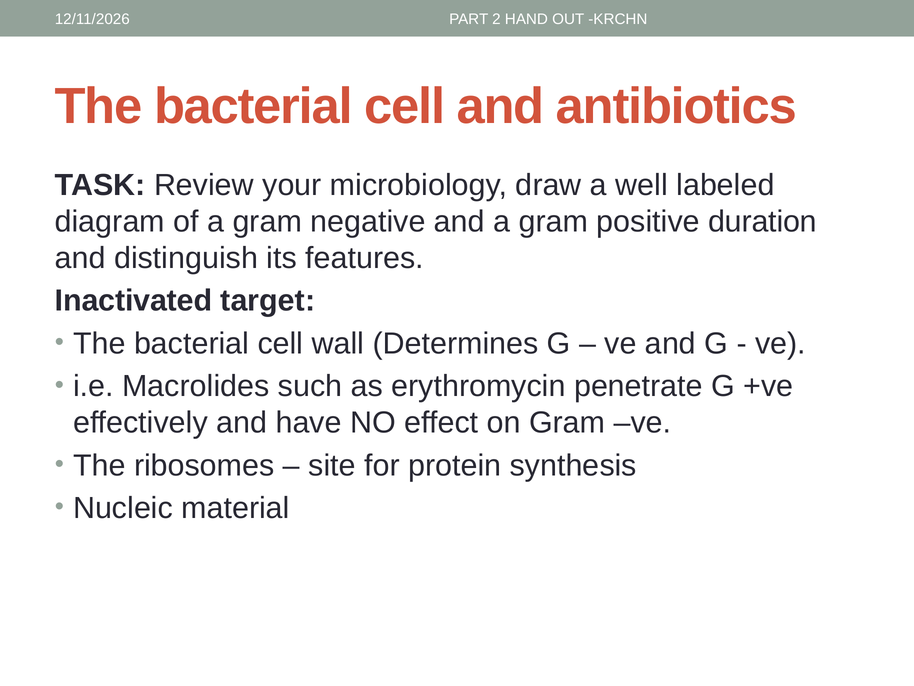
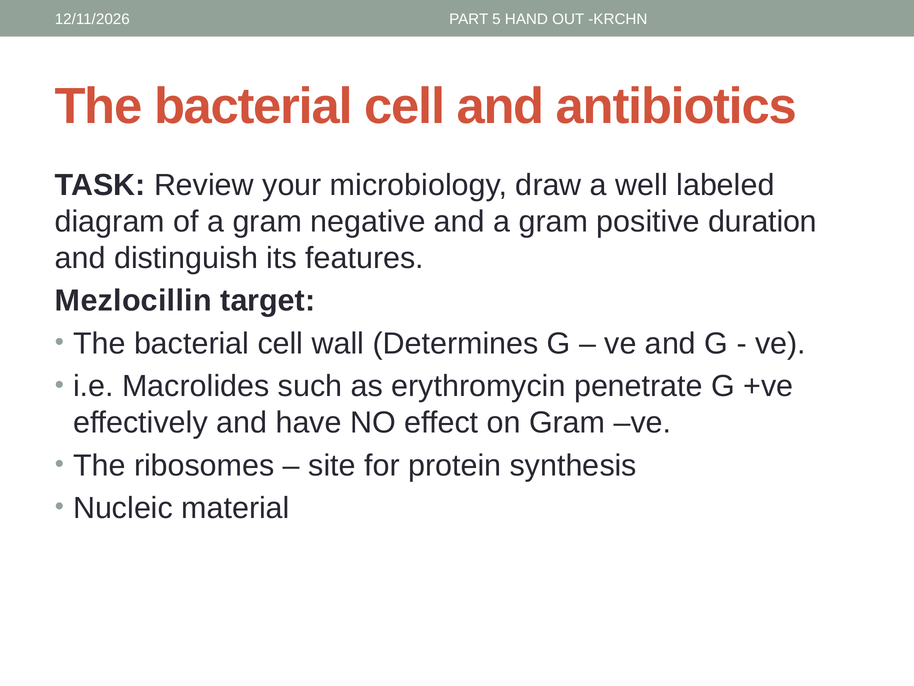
2: 2 -> 5 (496, 19)
Inactivated: Inactivated -> Mezlocillin (133, 301)
